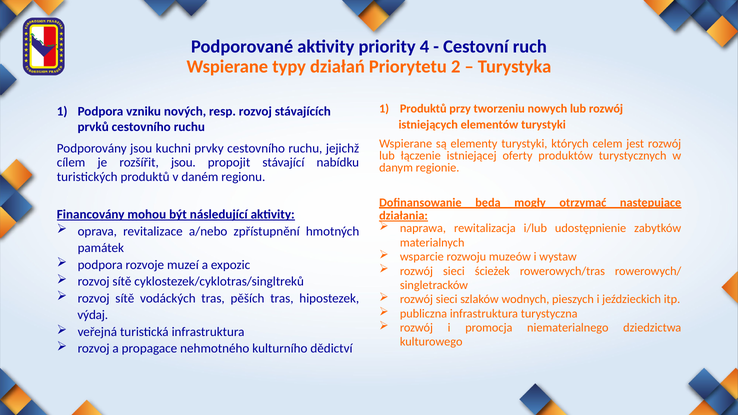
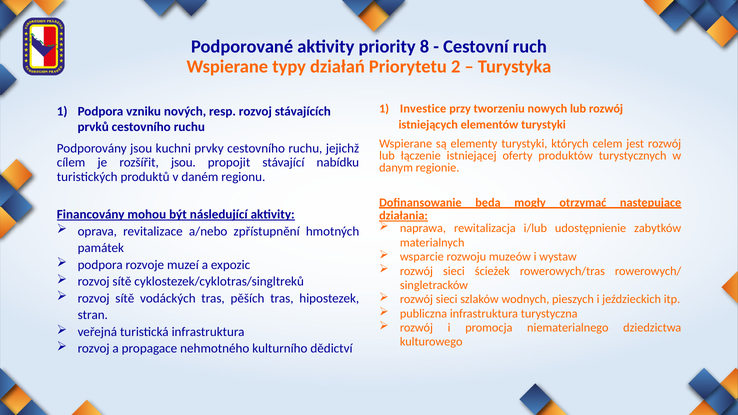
4: 4 -> 8 (424, 47)
Produktů: Produktů -> Investice (423, 109)
výdaj: výdaj -> stran (93, 315)
